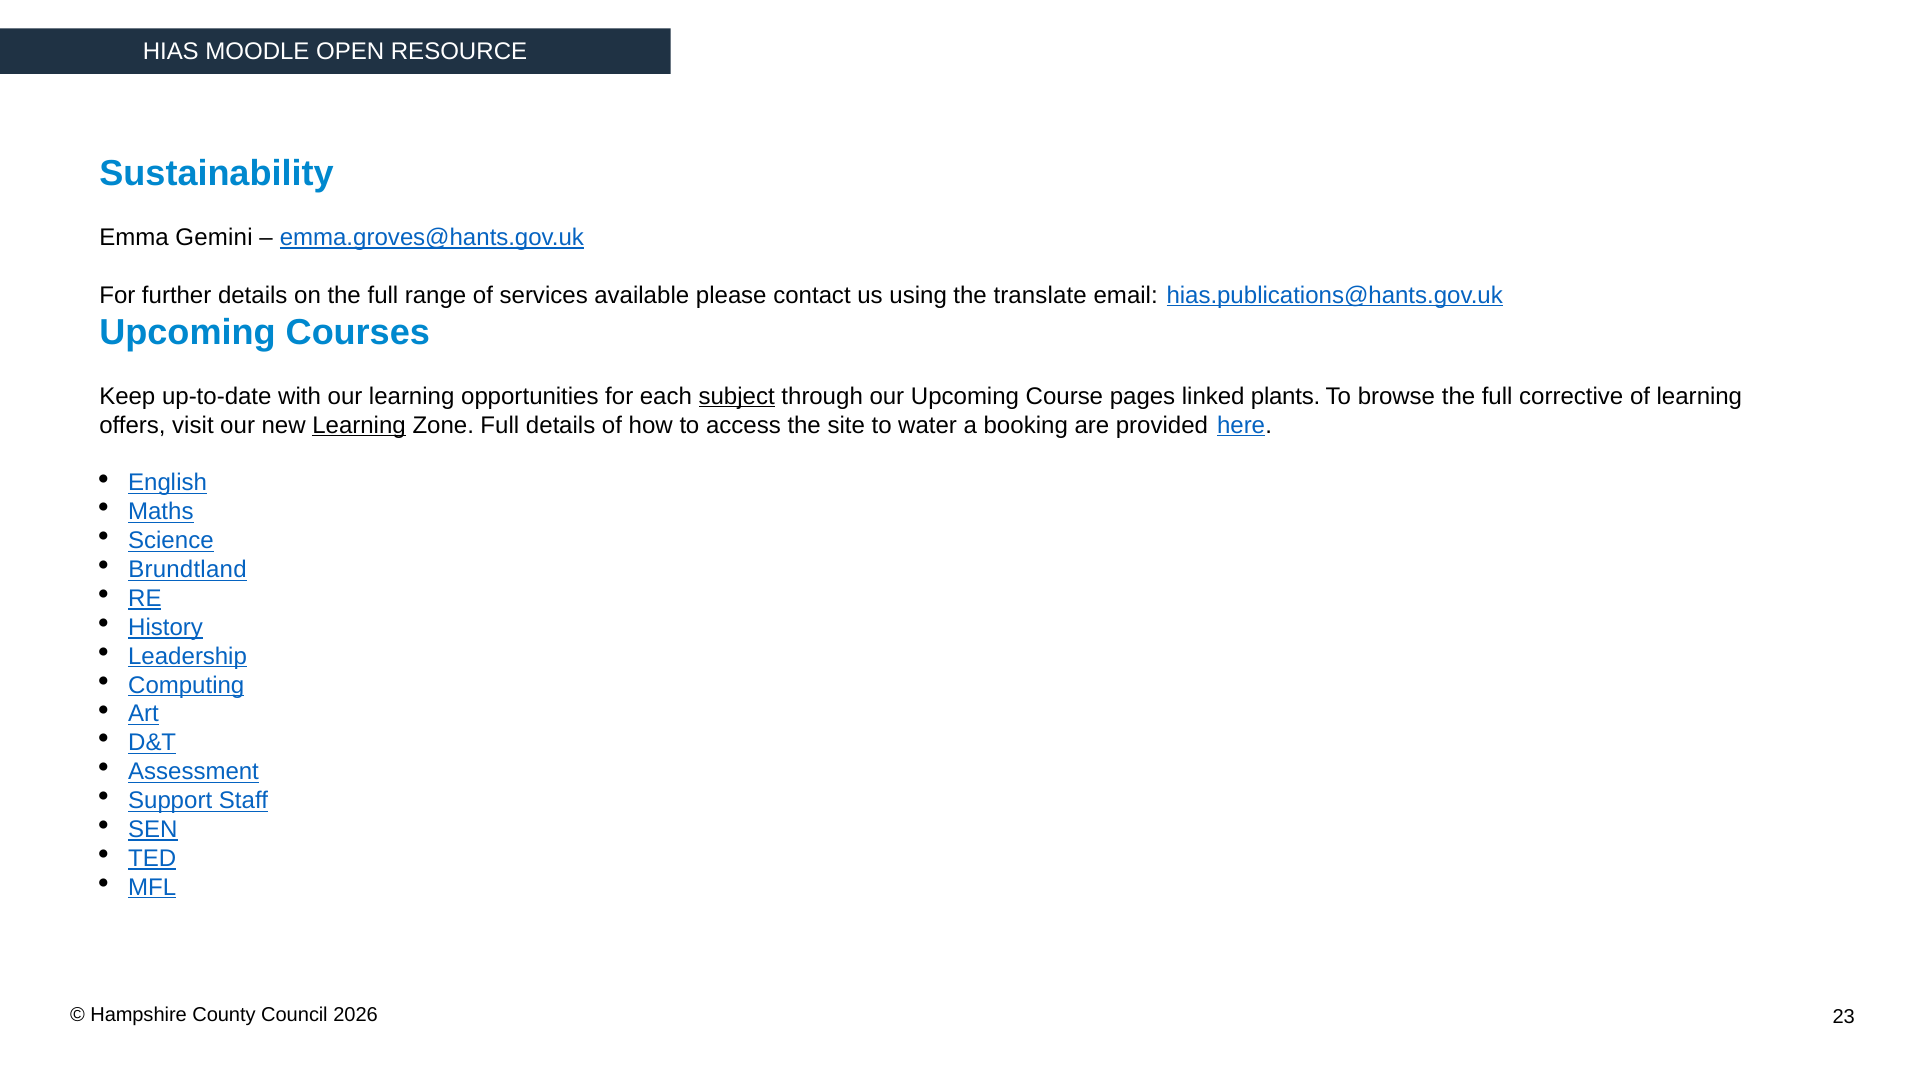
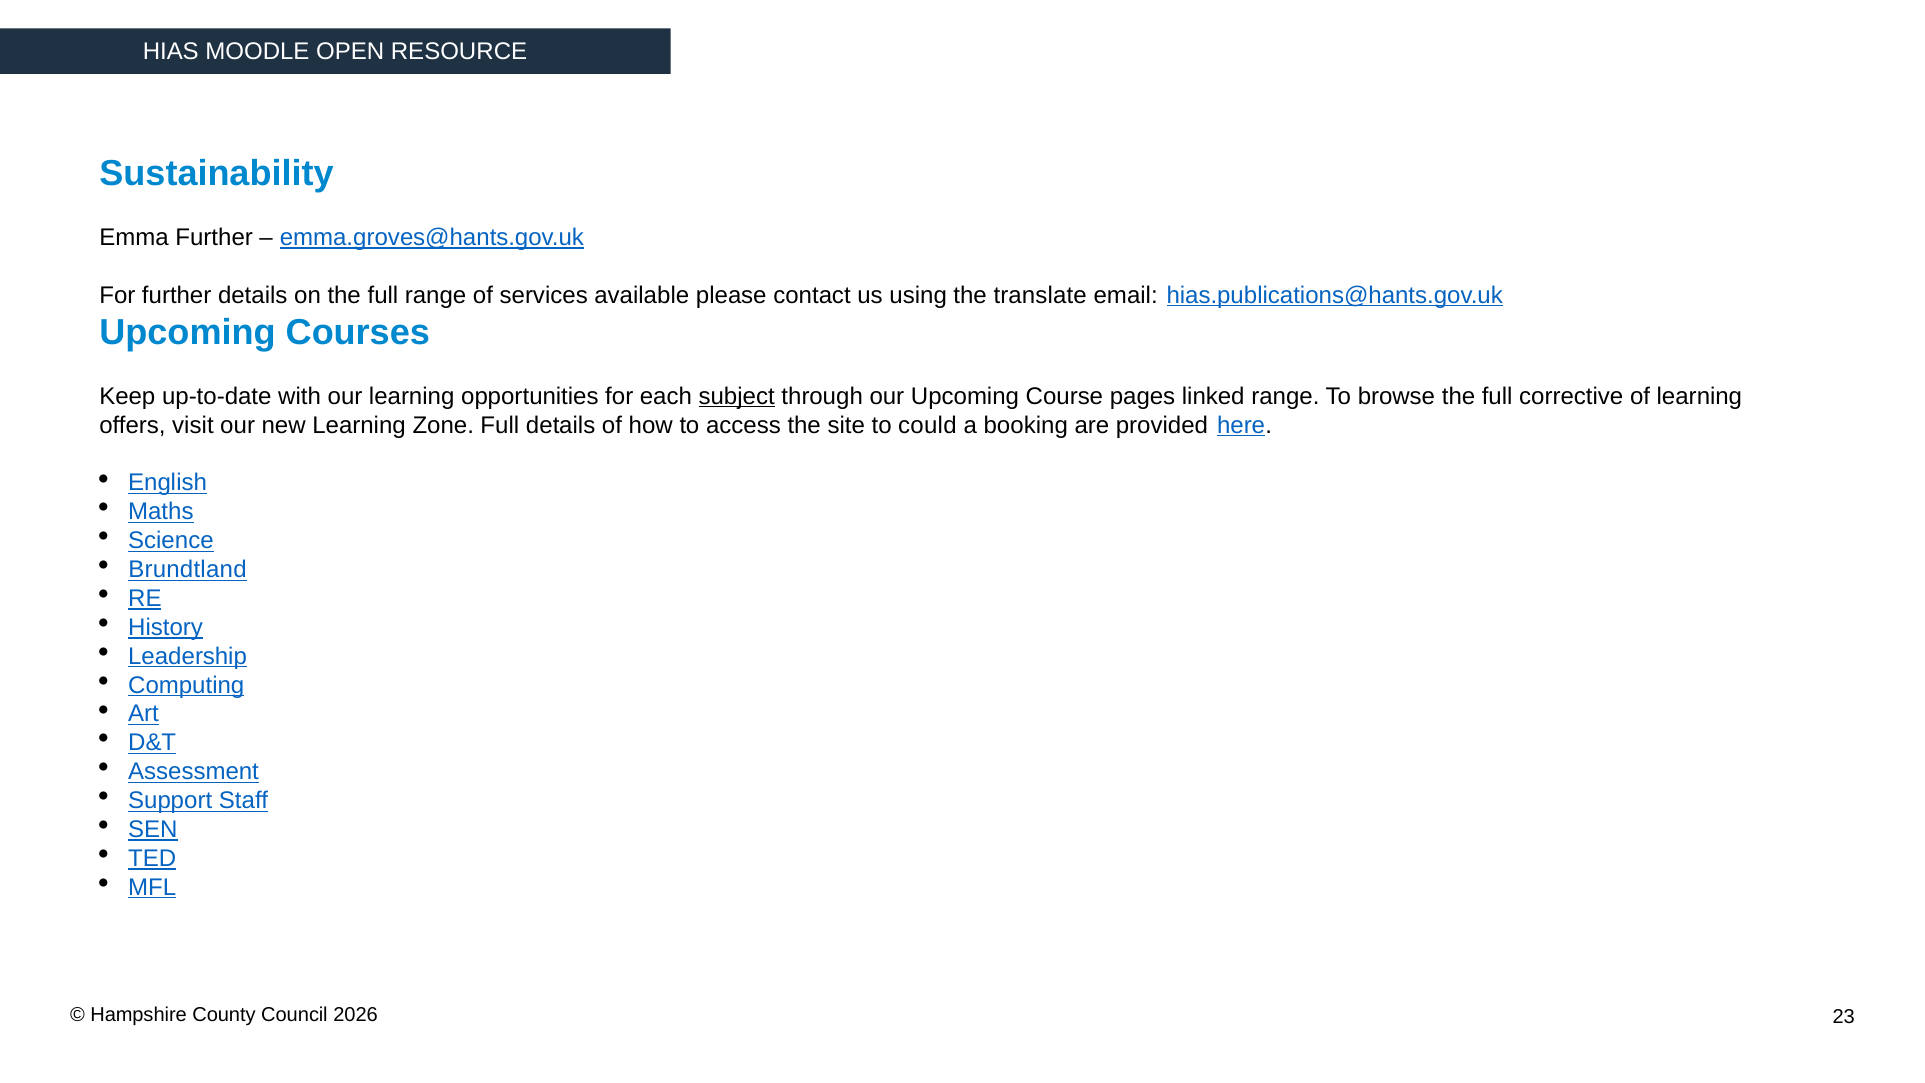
Emma Gemini: Gemini -> Further (214, 237)
linked plants: plants -> range (1285, 396)
Learning underline: present -> none (359, 425)
water: water -> could (927, 425)
